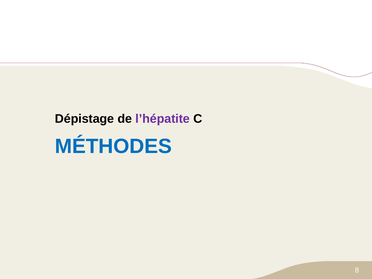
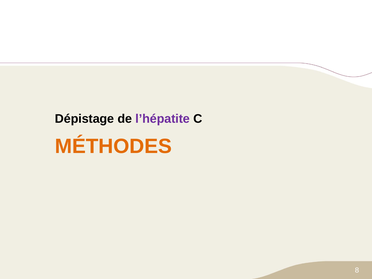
MÉTHODES colour: blue -> orange (113, 146)
